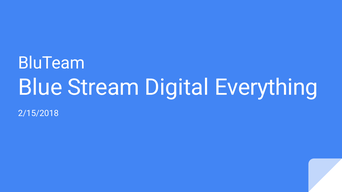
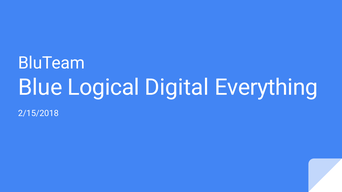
Stream: Stream -> Logical (103, 87)
